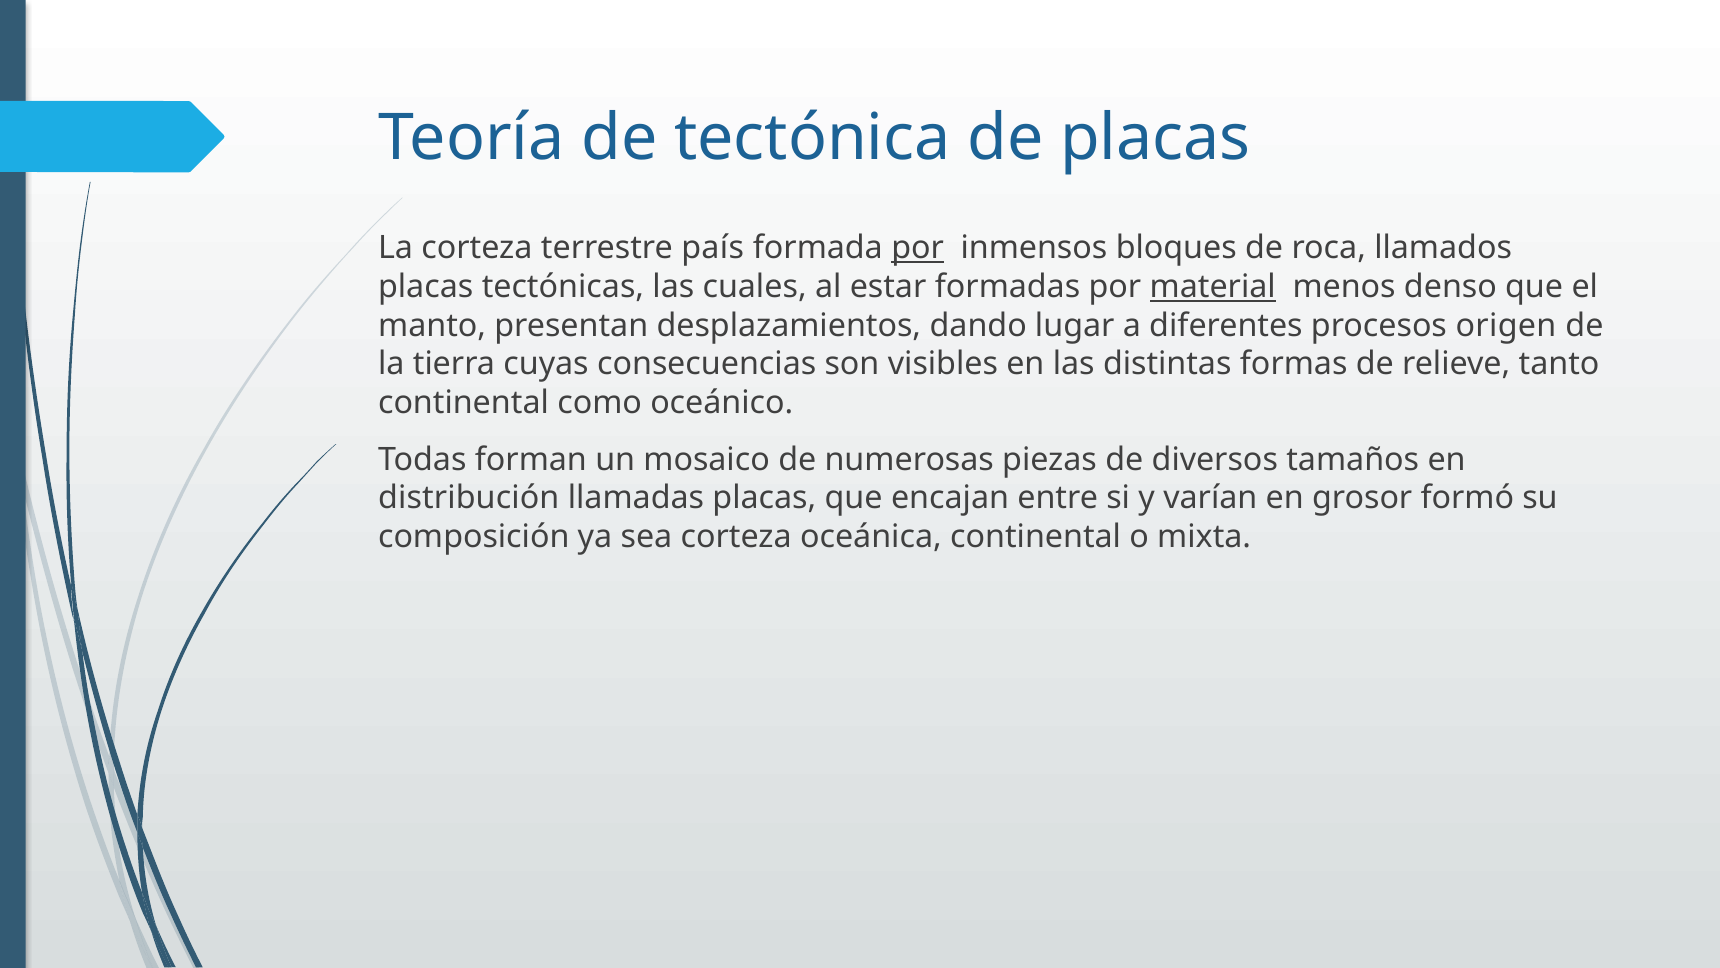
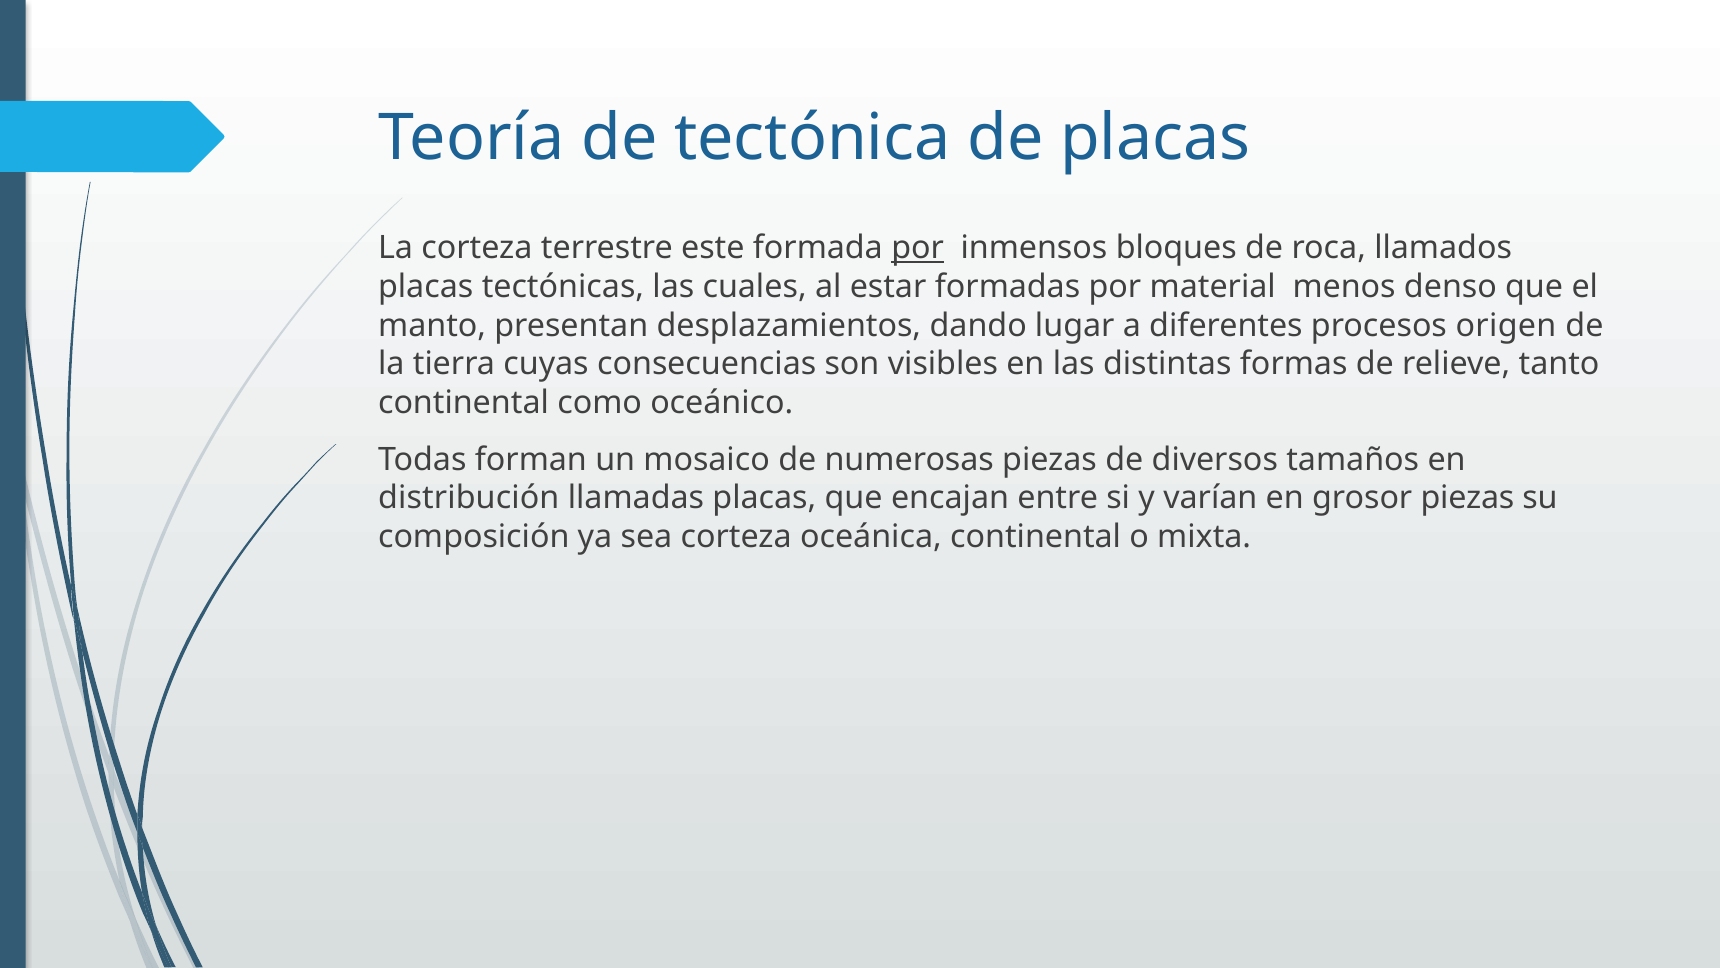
país: país -> este (713, 248)
material underline: present -> none (1213, 287)
grosor formó: formó -> piezas (1468, 498)
